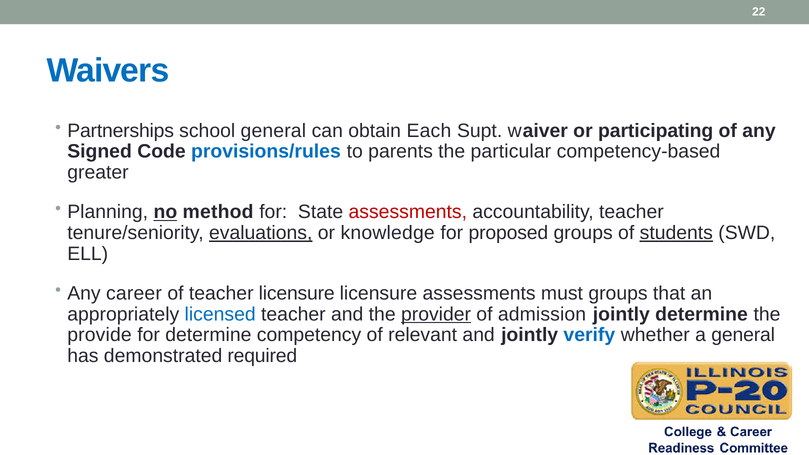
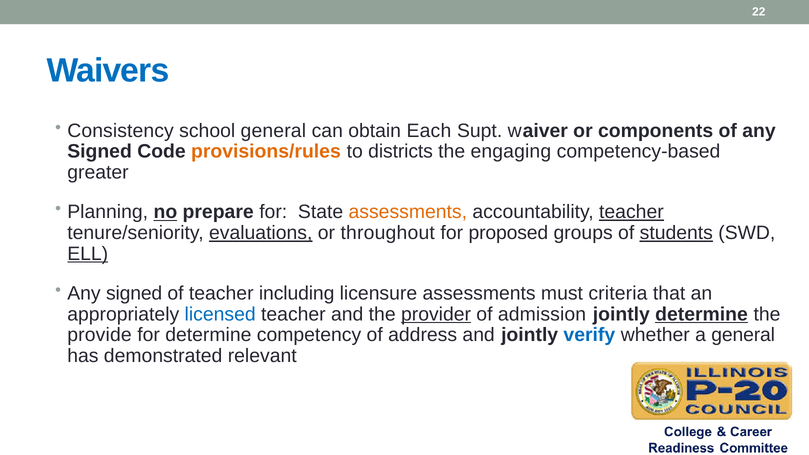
Partnerships: Partnerships -> Consistency (121, 131)
participating: participating -> components (656, 131)
provisions/rules colour: blue -> orange (266, 152)
parents: parents -> districts (401, 152)
particular: particular -> engaging (511, 152)
method: method -> prepare (218, 212)
assessments colour: red -> orange (408, 212)
teacher underline: none -> present (631, 212)
knowledge: knowledge -> throughout (388, 233)
ELL underline: none -> present (88, 254)
career: career -> signed (134, 293)
teacher licensure: licensure -> including (297, 293)
must groups: groups -> criteria (618, 293)
determine underline: none -> present (702, 314)
relevant: relevant -> address (423, 335)
required: required -> relevant (262, 356)
